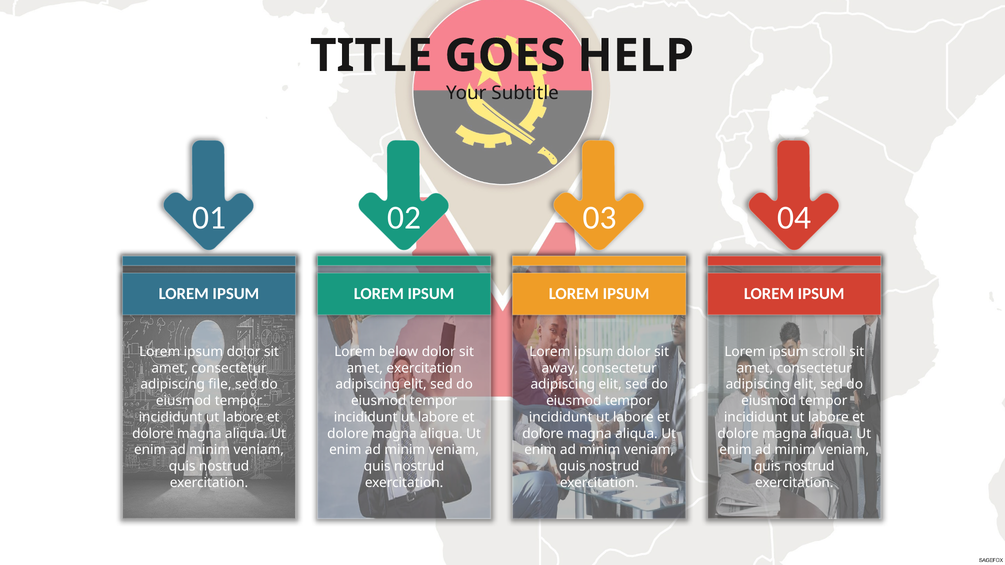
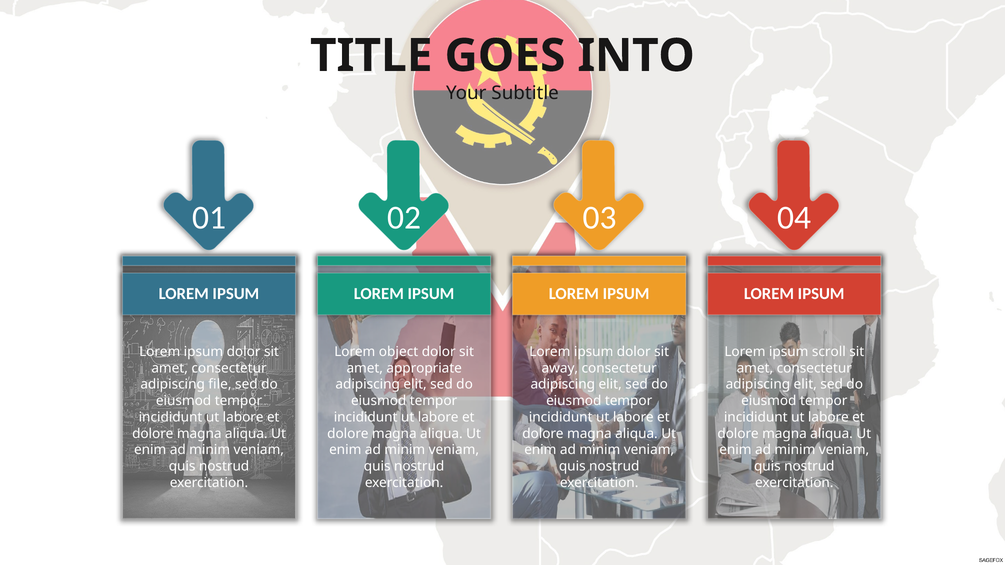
HELP: HELP -> INTO (636, 56)
below: below -> object (399, 352)
amet exercitation: exercitation -> appropriate (424, 368)
